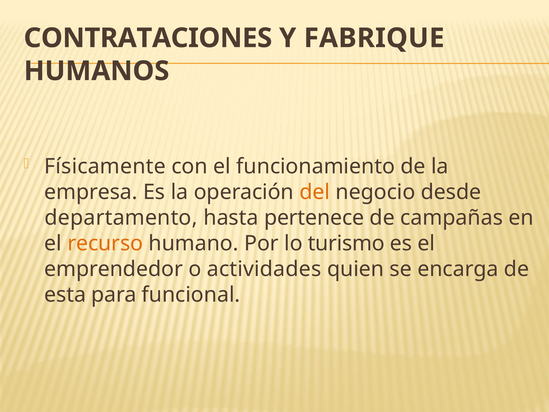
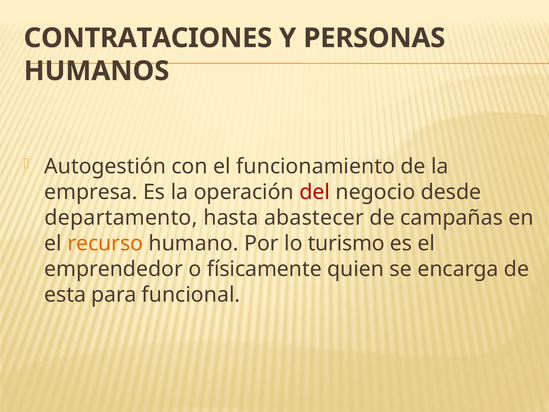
FABRIQUE: FABRIQUE -> PERSONAS (374, 38)
Físicamente: Físicamente -> Autogestión (105, 166)
del colour: orange -> red (315, 192)
pertenece: pertenece -> abastecer (314, 218)
actividades: actividades -> físicamente (264, 269)
